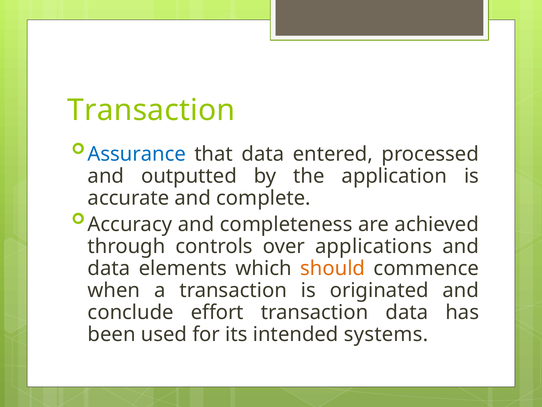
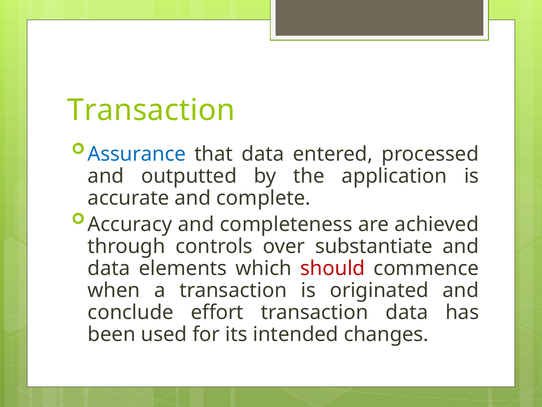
applications: applications -> substantiate (374, 246)
should colour: orange -> red (333, 268)
systems: systems -> changes (386, 334)
